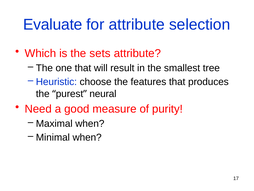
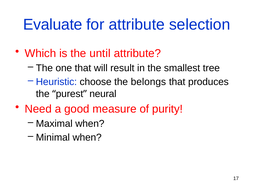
sets: sets -> until (100, 53)
features: features -> belongs (148, 82)
